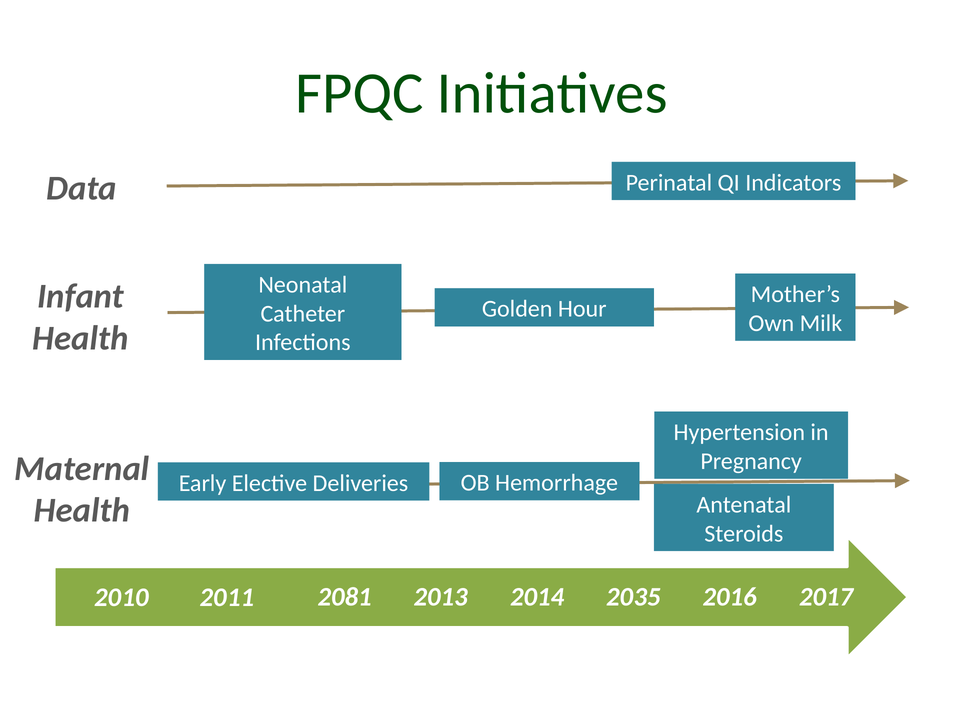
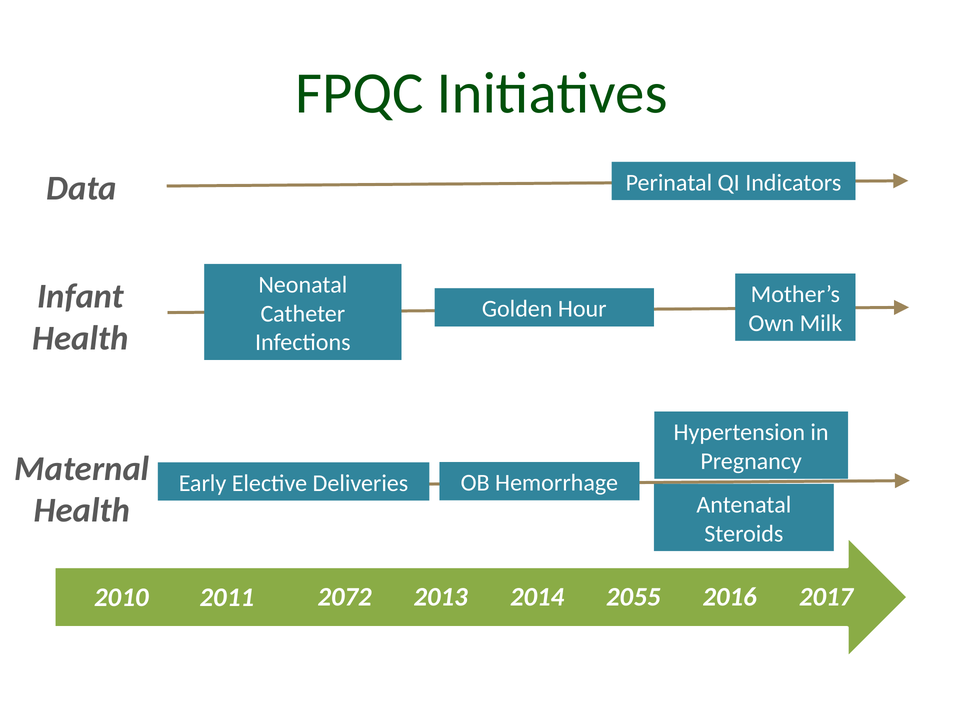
2081: 2081 -> 2072 (345, 597)
2035: 2035 -> 2055 (634, 597)
